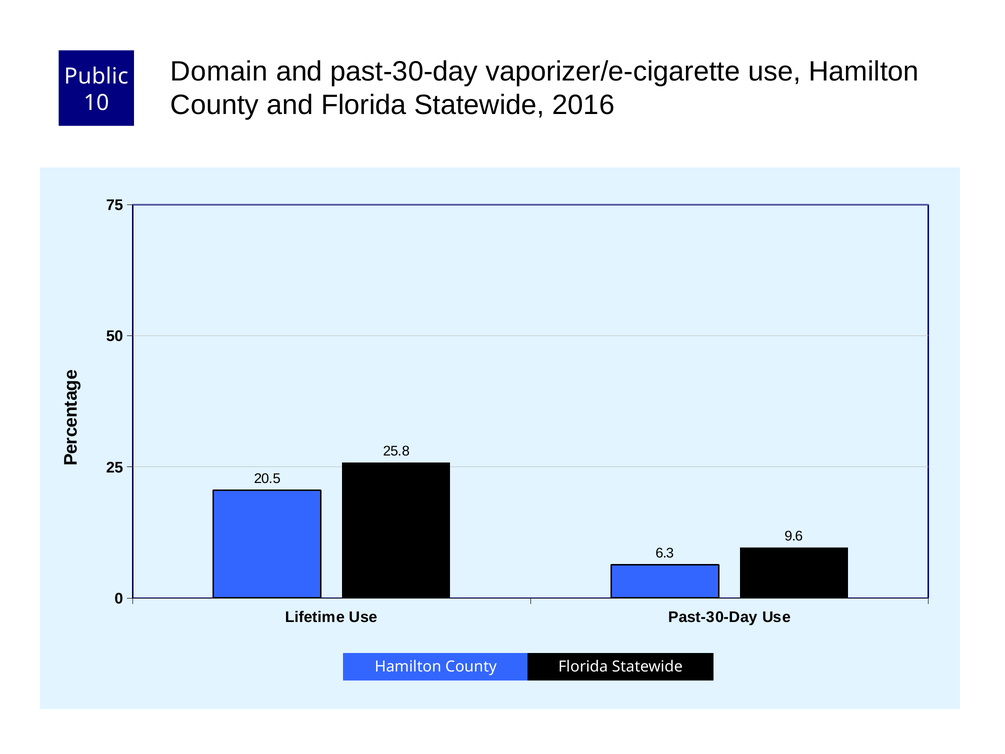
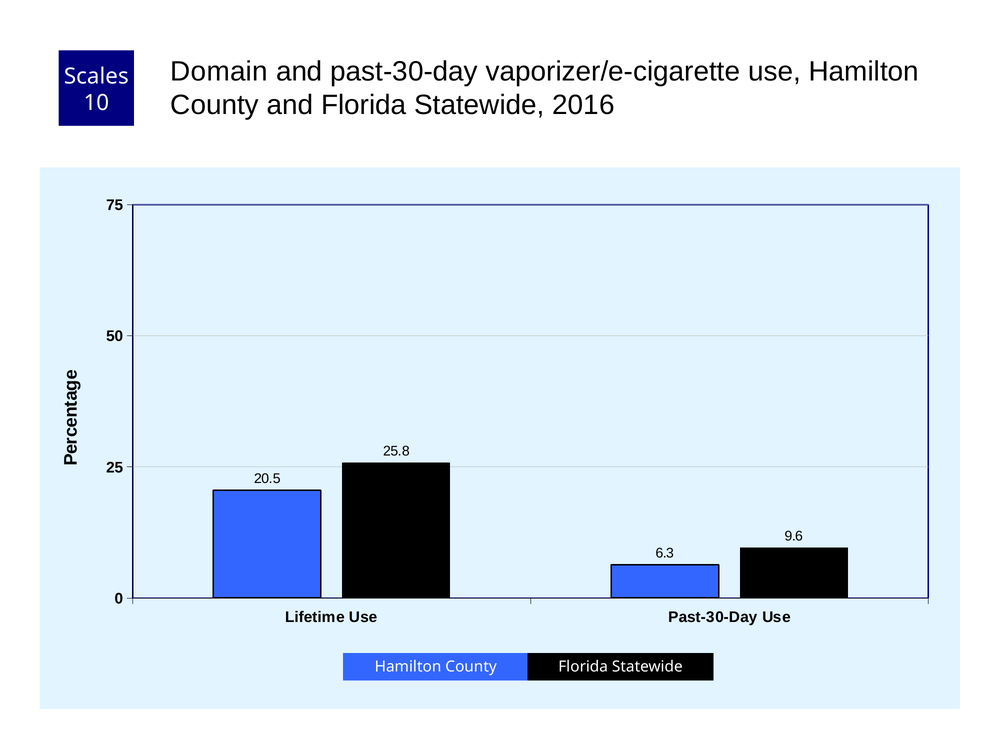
Public: Public -> Scales (96, 76)
